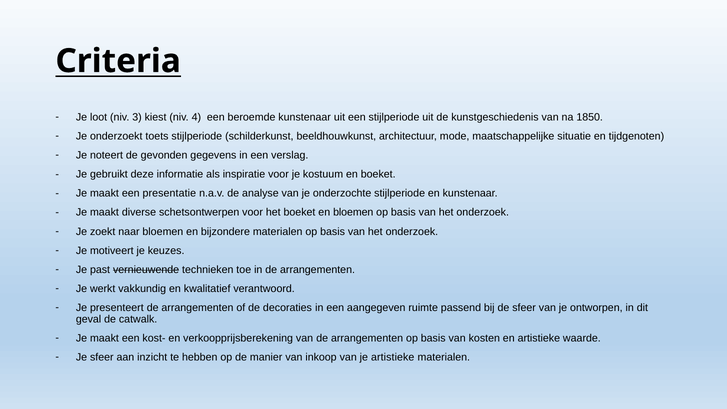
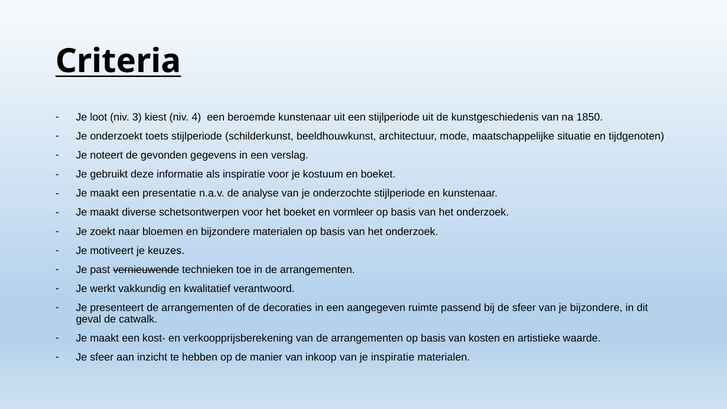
en bloemen: bloemen -> vormleer (353, 212)
je ontworpen: ontworpen -> bijzondere (596, 308)
je artistieke: artistieke -> inspiratie (393, 357)
